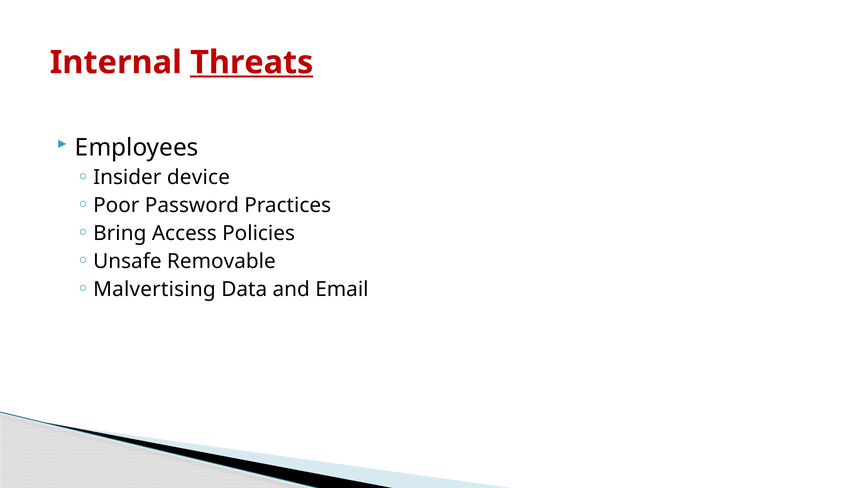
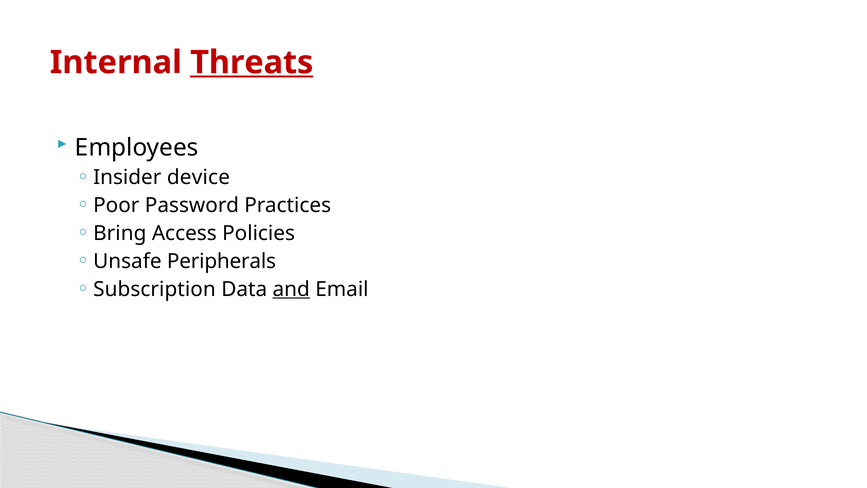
Removable: Removable -> Peripherals (222, 261)
Malvertising: Malvertising -> Subscription (154, 289)
and underline: none -> present (291, 289)
